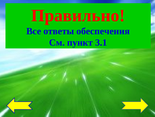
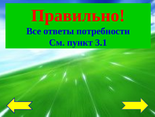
обеспечения: обеспечения -> потребности (103, 31)
